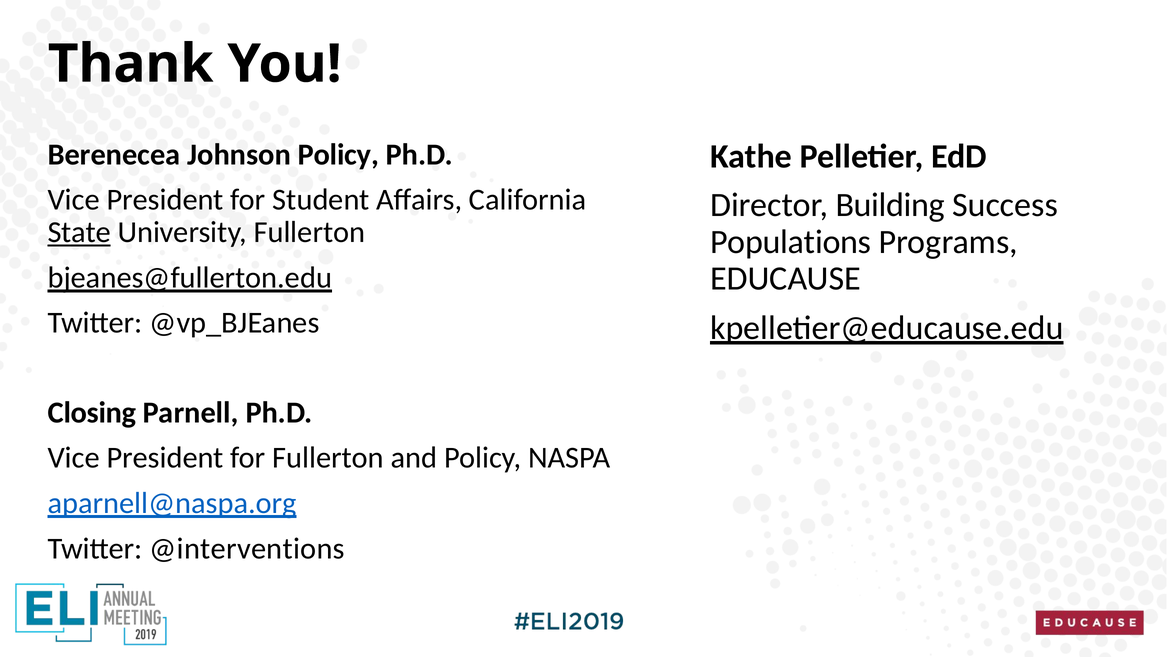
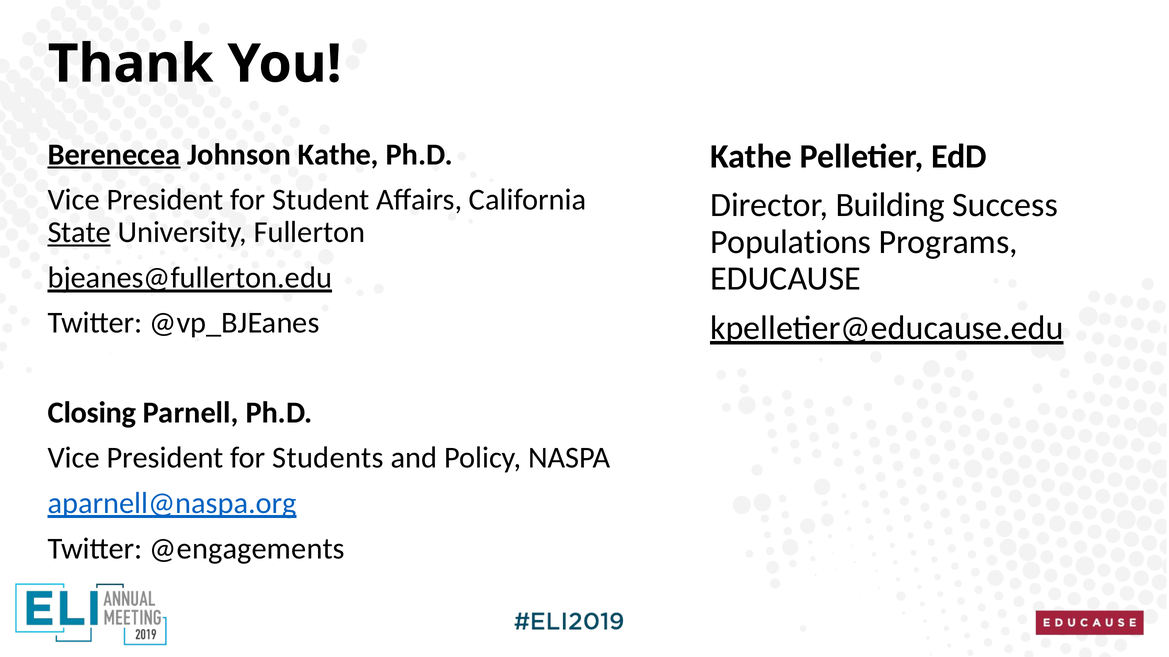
Berenecea underline: none -> present (114, 155)
Johnson Policy: Policy -> Kathe (338, 155)
for Fullerton: Fullerton -> Students (328, 458)
@interventions: @interventions -> @engagements (247, 549)
